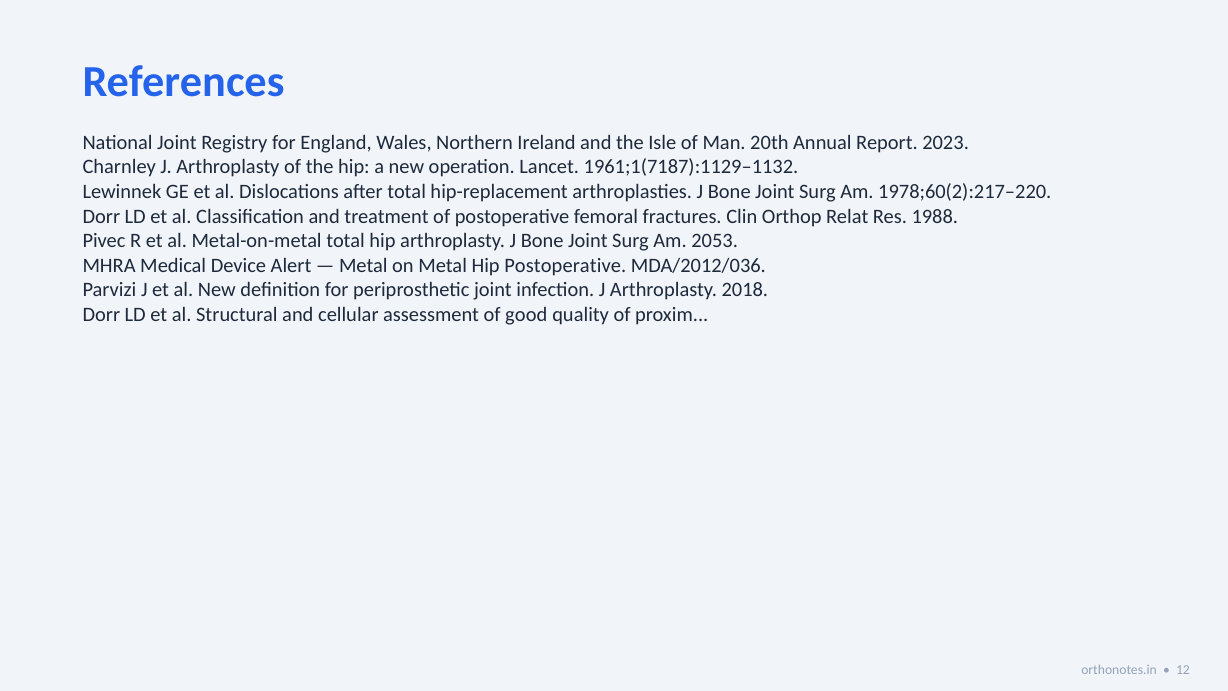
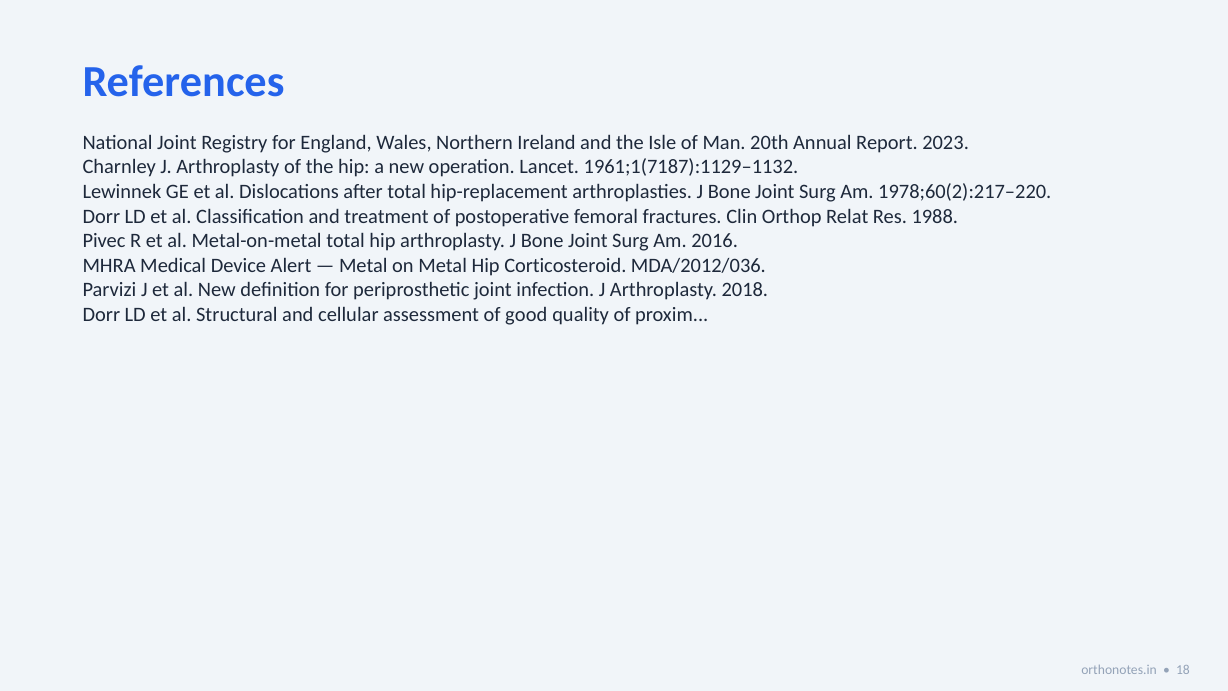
2053: 2053 -> 2016 (715, 241)
Hip Postoperative: Postoperative -> Corticosteroid (565, 265)
12: 12 -> 18 (1183, 670)
